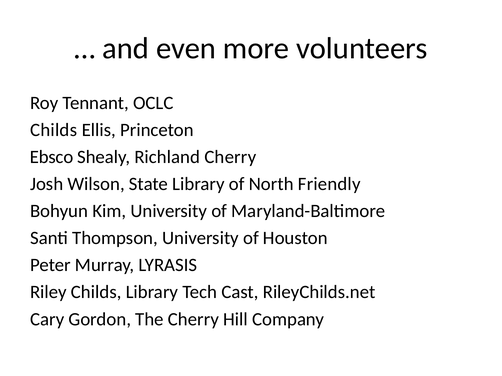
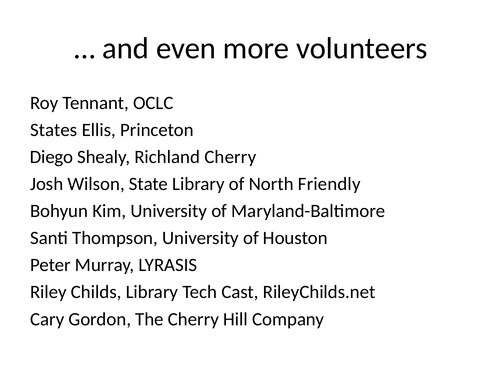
Childs: Childs -> States (54, 130)
Ebsco: Ebsco -> Diego (52, 157)
